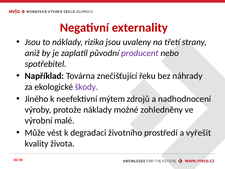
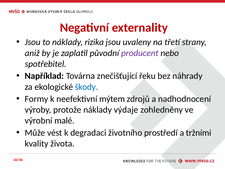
škody colour: purple -> blue (86, 87)
Jiného: Jiného -> Formy (36, 99)
možné: možné -> výdaje (126, 110)
vyřešit: vyřešit -> tržními (199, 132)
